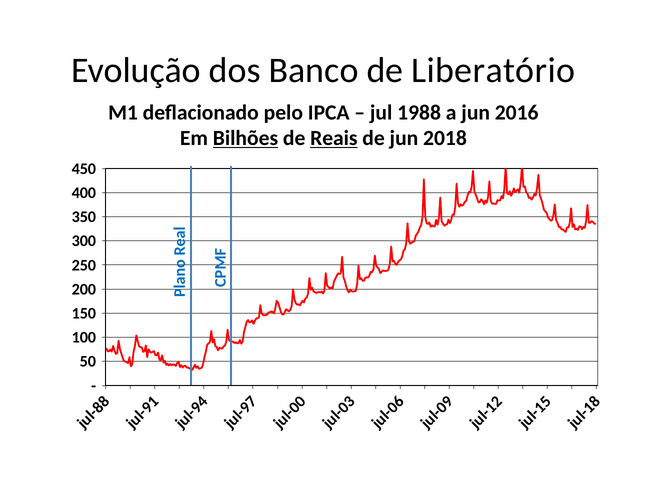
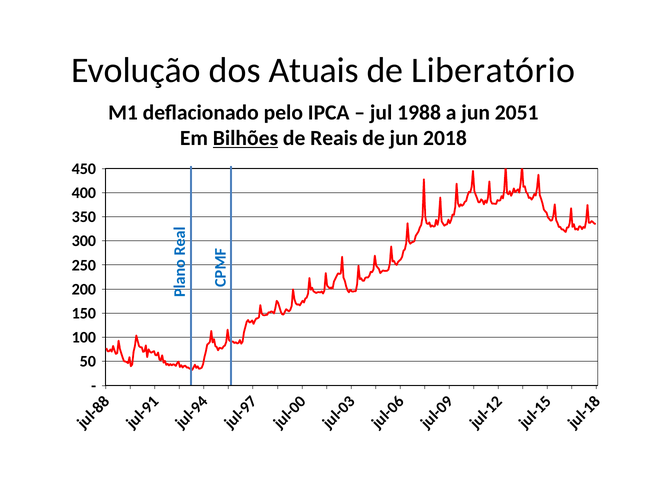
Banco: Banco -> Atuais (314, 70)
2016: 2016 -> 2051 (517, 112)
Reais underline: present -> none (334, 138)
